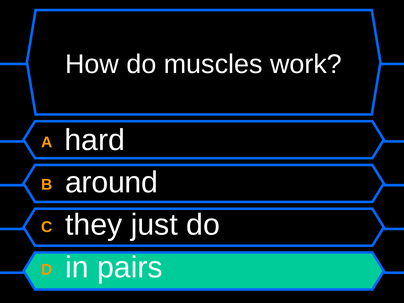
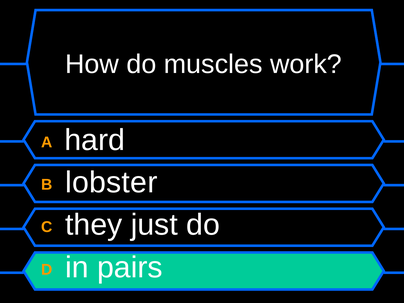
around: around -> lobster (111, 183)
